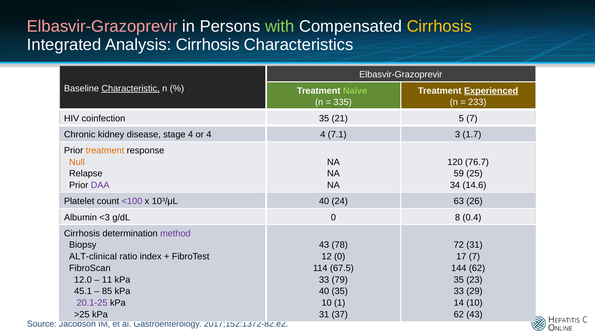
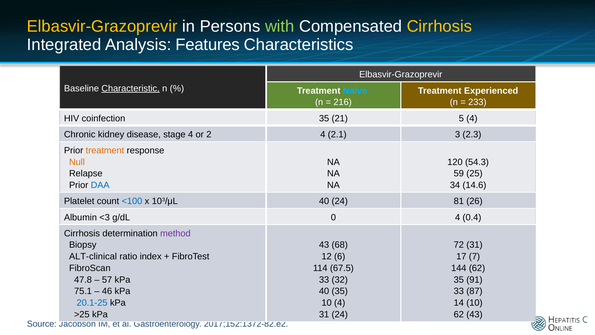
Elbasvir-Grazoprevir colour: pink -> yellow (102, 26)
Analysis Cirrhosis: Cirrhosis -> Features (208, 45)
Naïve colour: light green -> light blue (355, 91)
Experienced underline: present -> none (491, 91)
335: 335 -> 216 (343, 102)
5 7: 7 -> 4 (472, 118)
or 4: 4 -> 2 (209, 134)
7.1: 7.1 -> 2.1 (337, 134)
1.7: 1.7 -> 2.3 (472, 134)
76.7: 76.7 -> 54.3 (477, 162)
DAA colour: purple -> blue (100, 185)
<100 colour: purple -> blue (132, 201)
63: 63 -> 81 (459, 201)
0 8: 8 -> 4 (458, 217)
78: 78 -> 68 (340, 245)
12 0: 0 -> 6 (340, 256)
12.0: 12.0 -> 47.8 (83, 279)
11: 11 -> 57 (107, 279)
79: 79 -> 32 (340, 279)
23: 23 -> 91 (474, 279)
45.1: 45.1 -> 75.1 (83, 291)
85: 85 -> 46 (107, 291)
29: 29 -> 87 (474, 291)
20.1-25 colour: purple -> blue (92, 303)
10 1: 1 -> 4 (340, 303)
31 37: 37 -> 24 (340, 314)
